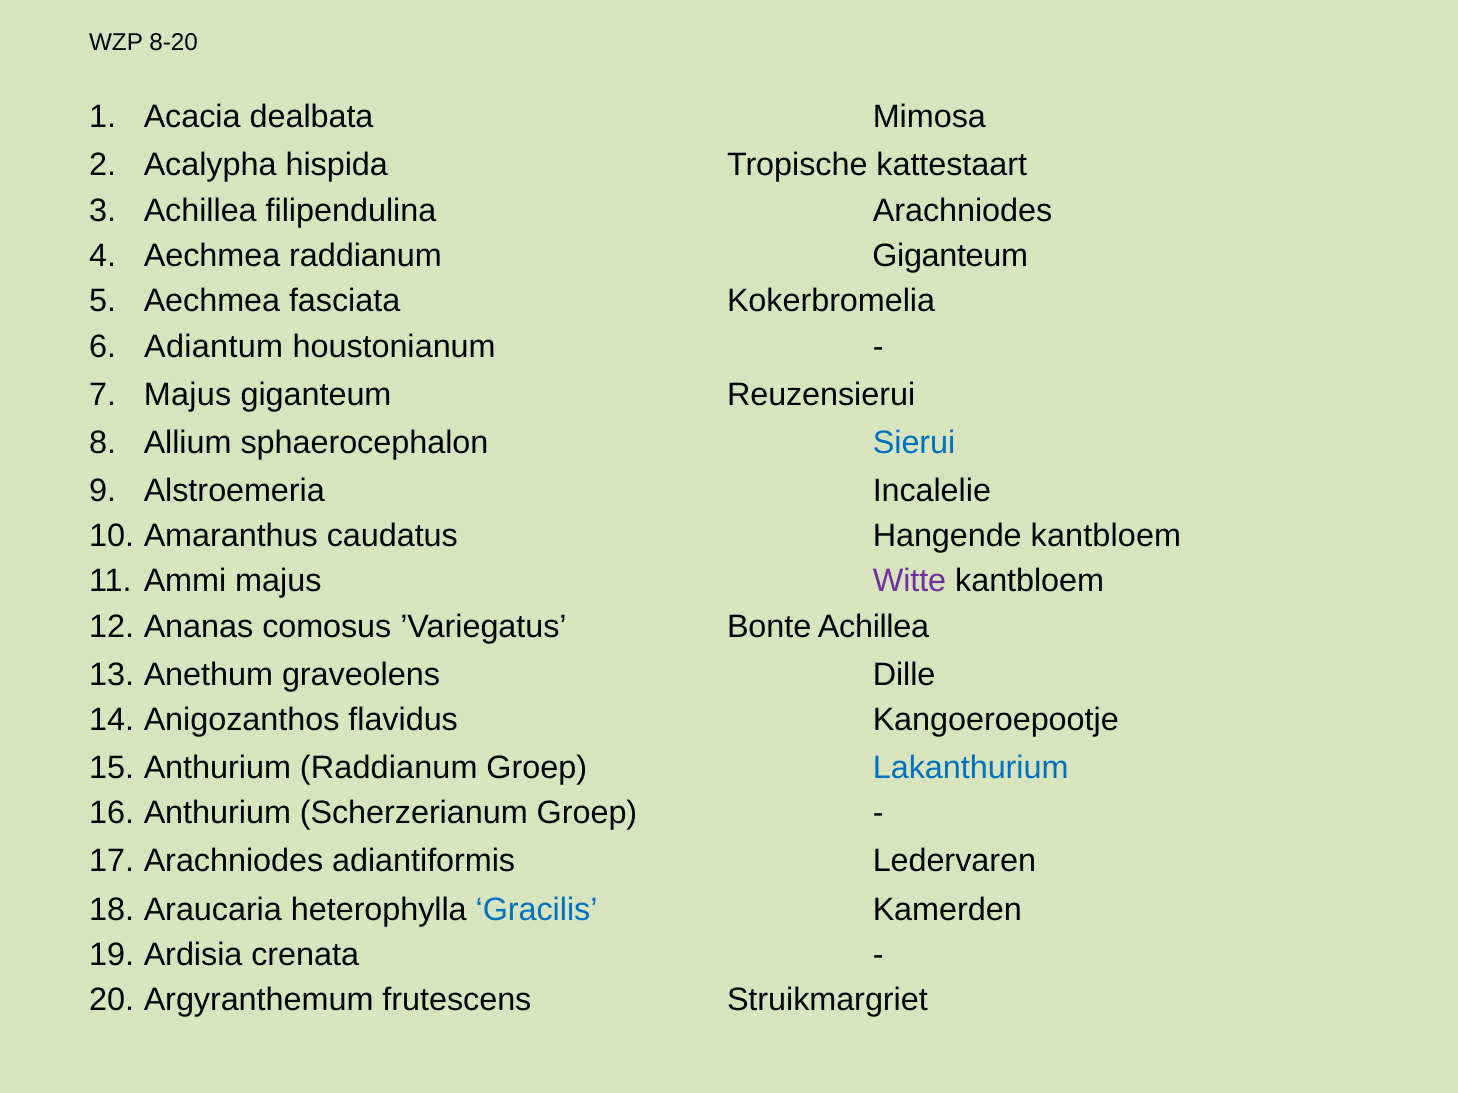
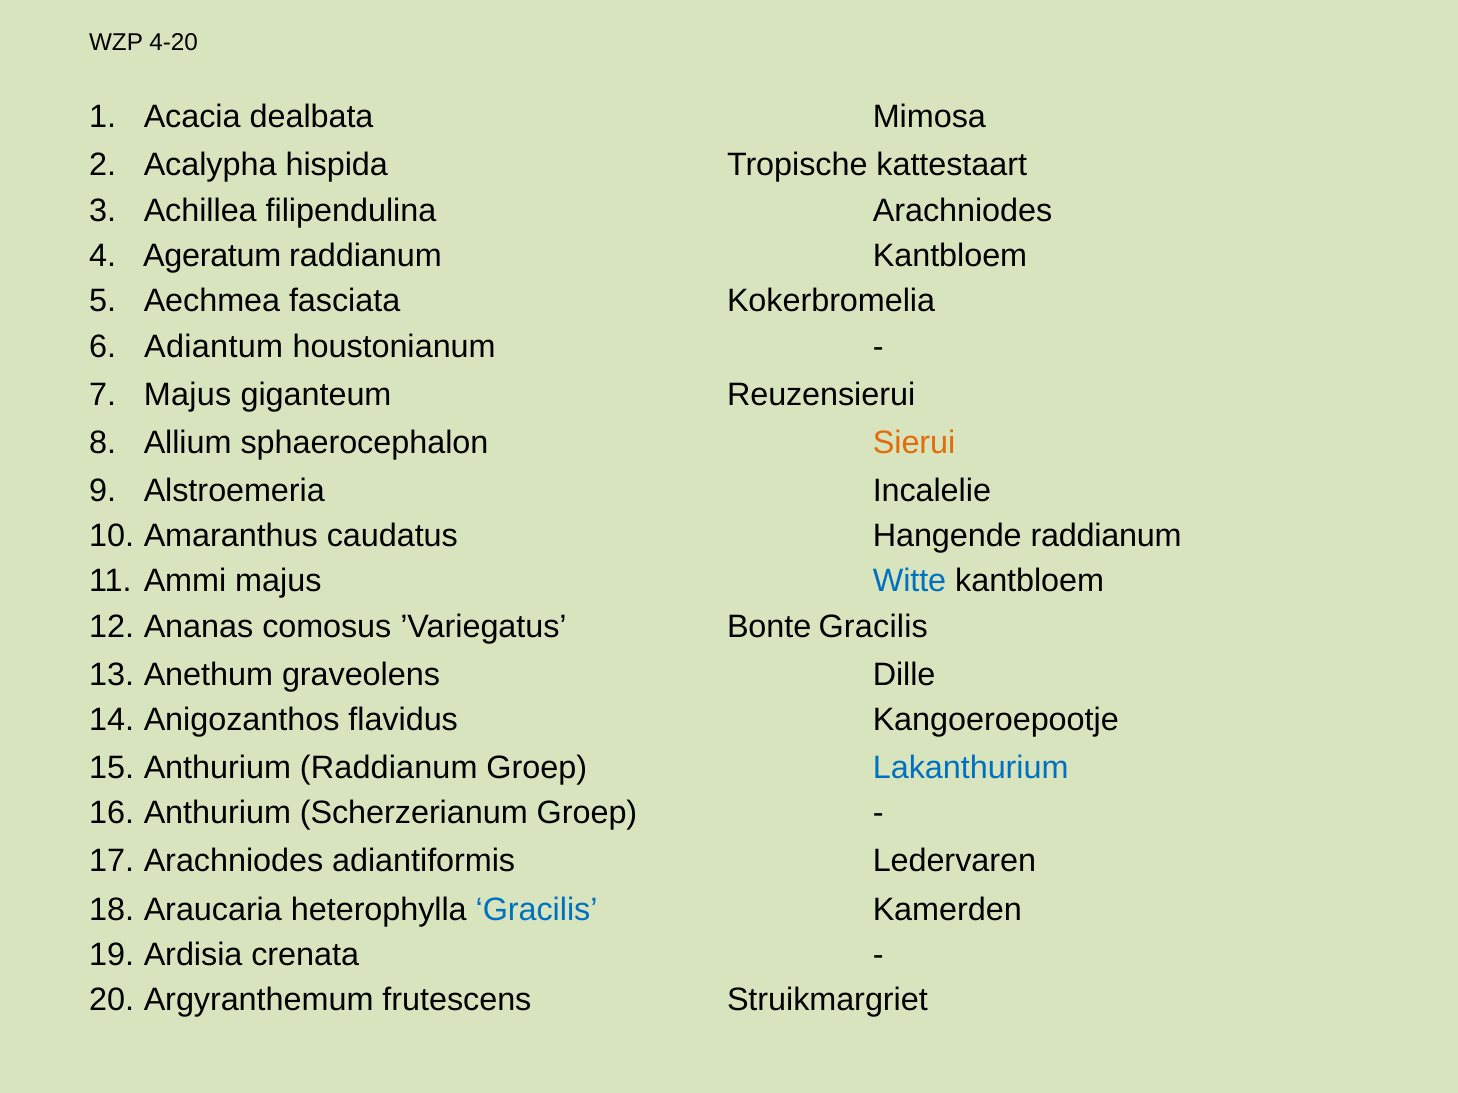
8-20: 8-20 -> 4-20 (174, 42)
Aechmea: Aechmea -> Ageratum (212, 256)
raddianum Giganteum: Giganteum -> Kantbloem (950, 256)
Sierui colour: blue -> orange (914, 443)
Hangende kantbloem: kantbloem -> raddianum (1106, 536)
Witte colour: purple -> blue (910, 582)
Bonte Achillea: Achillea -> Gracilis (873, 627)
